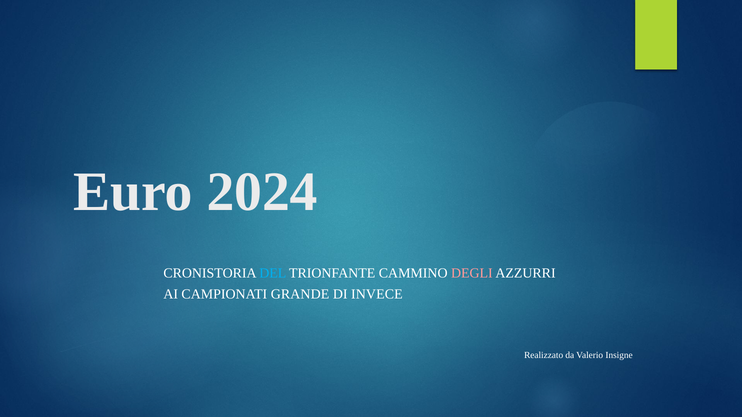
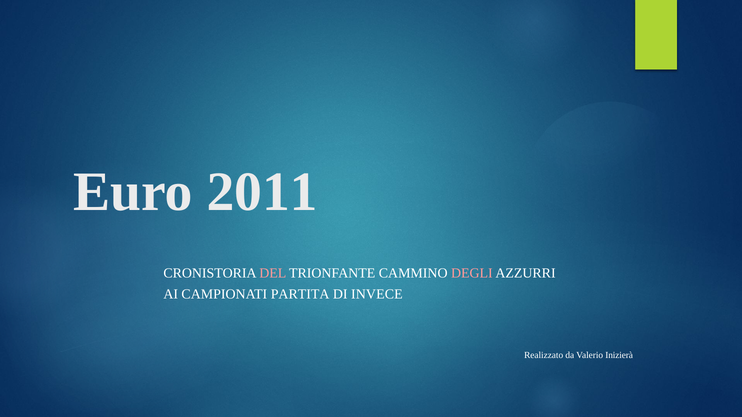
2024: 2024 -> 2011 (262, 192)
DEL colour: light blue -> pink (273, 273)
GRANDE: GRANDE -> PARTITA (300, 294)
Insigne: Insigne -> Inizierà (619, 356)
